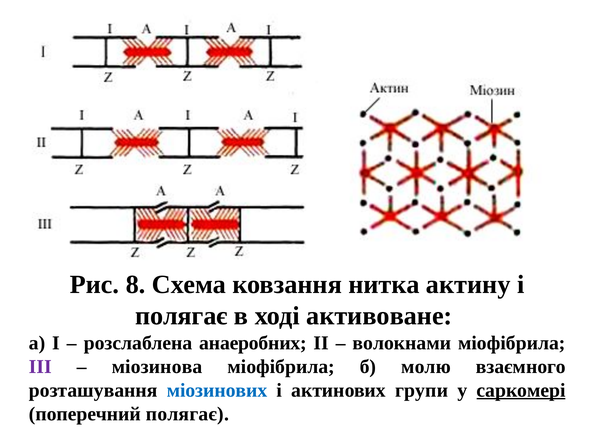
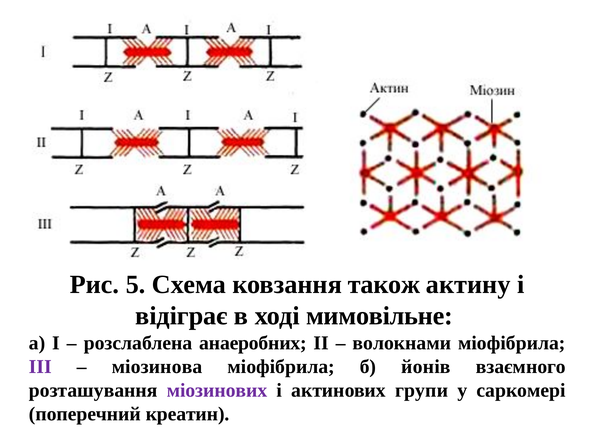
8: 8 -> 5 (136, 284)
нитка: нитка -> також (384, 284)
полягає: полягає -> відіграє (181, 315)
активоване: активоване -> мимовільне (379, 315)
молю: молю -> йонів (426, 366)
міозинових colour: blue -> purple (217, 390)
саркомері underline: present -> none (521, 390)
поперечний полягає: полягає -> креатин (188, 413)
